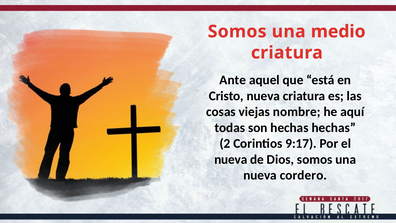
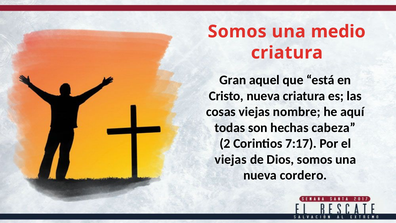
Ante: Ante -> Gran (233, 80)
hechas hechas: hechas -> cabeza (334, 128)
9:17: 9:17 -> 7:17 (301, 143)
nueva: nueva -> viejas (231, 159)
